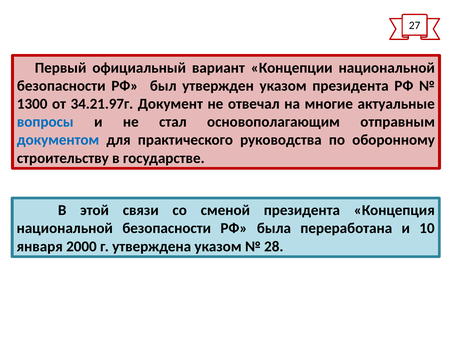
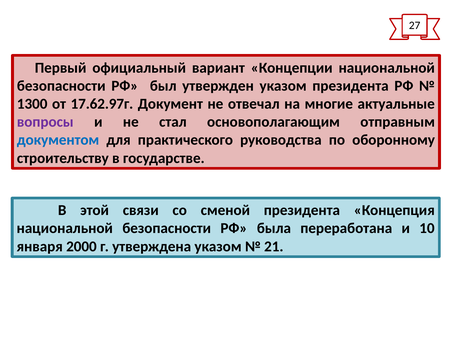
34.21.97г: 34.21.97г -> 17.62.97г (102, 104)
вопросы colour: blue -> purple (45, 122)
28: 28 -> 21 (274, 246)
